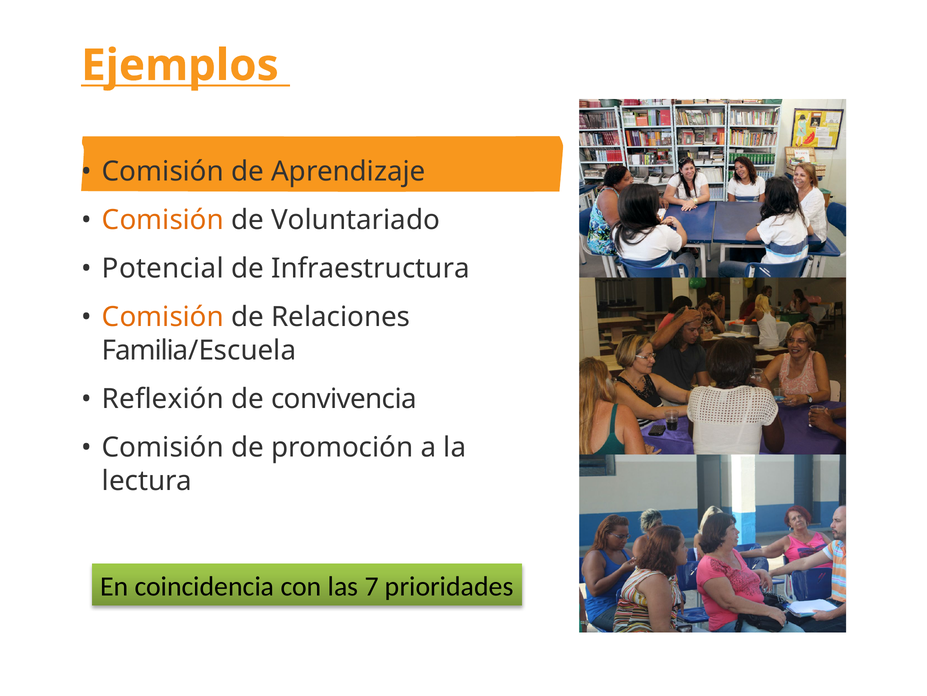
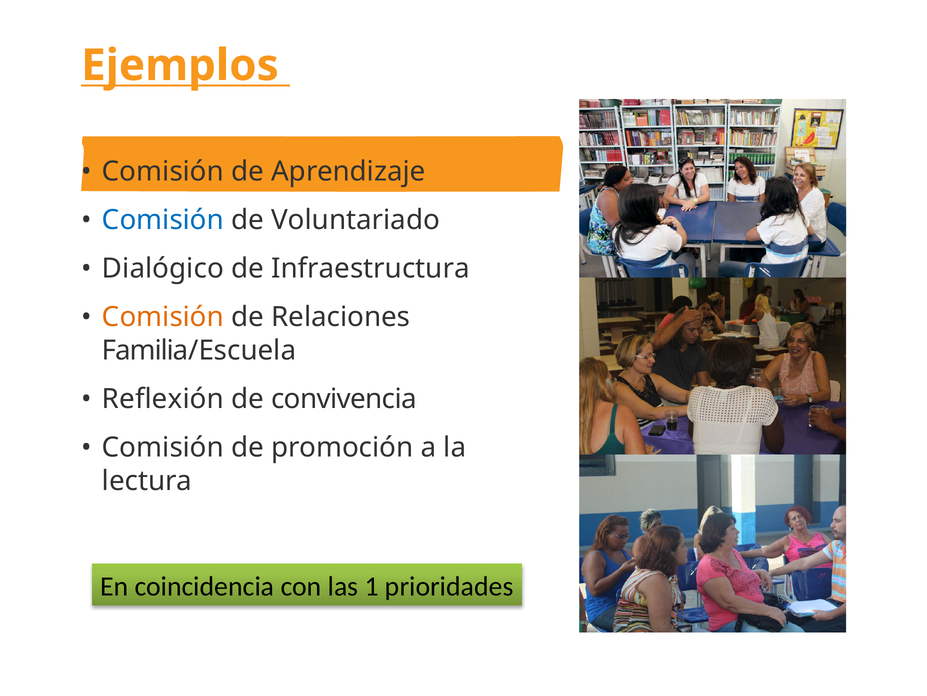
Comisión colour: orange -> blue (163, 220)
Potencial: Potencial -> Dialógico (163, 269)
7: 7 -> 1 (372, 586)
